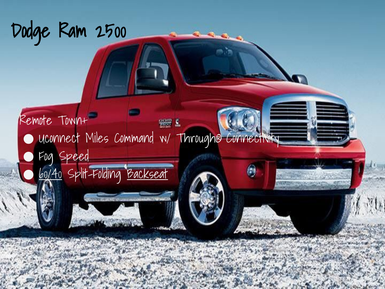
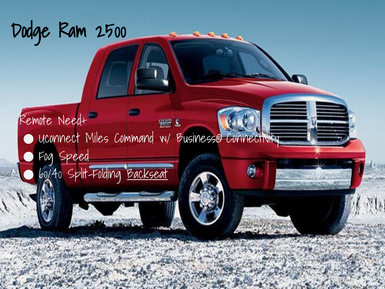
Town+: Town+ -> Need+ (73, 120)
Through®: Through® -> Business® (199, 138)
60/40 underline: present -> none (51, 174)
